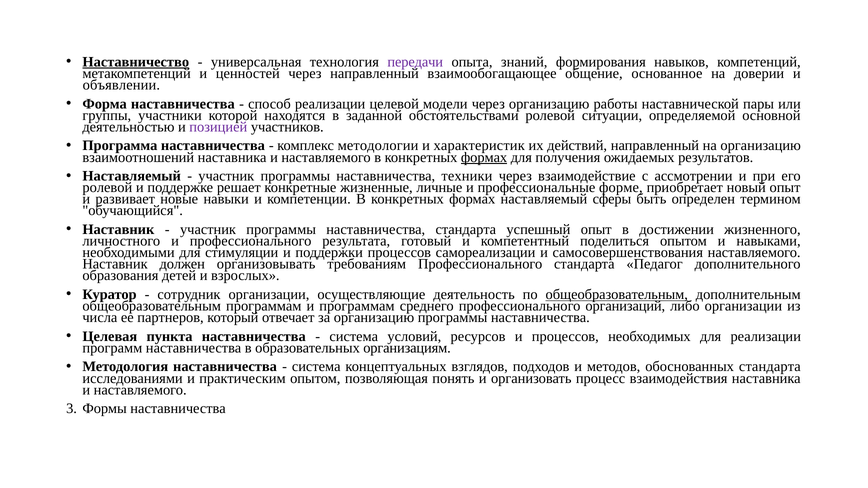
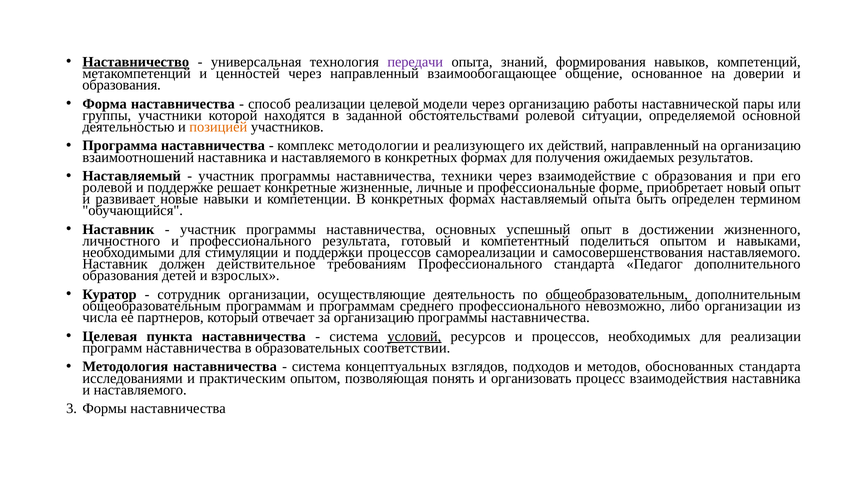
объявлении: объявлении -> образования (122, 85)
позицией colour: purple -> orange (218, 127)
характеристик: характеристик -> реализующего (479, 146)
формах underline: present -> none (484, 157)
с ассмотрении: ассмотрении -> образования (693, 176)
наставляемый сферы: сферы -> опыта (612, 199)
наставничества стандарта: стандарта -> основных (466, 230)
организовывать: организовывать -> действительное (266, 264)
организаций: организаций -> невозможно (625, 306)
условий underline: none -> present (414, 337)
организациям: организациям -> соответствии (407, 348)
